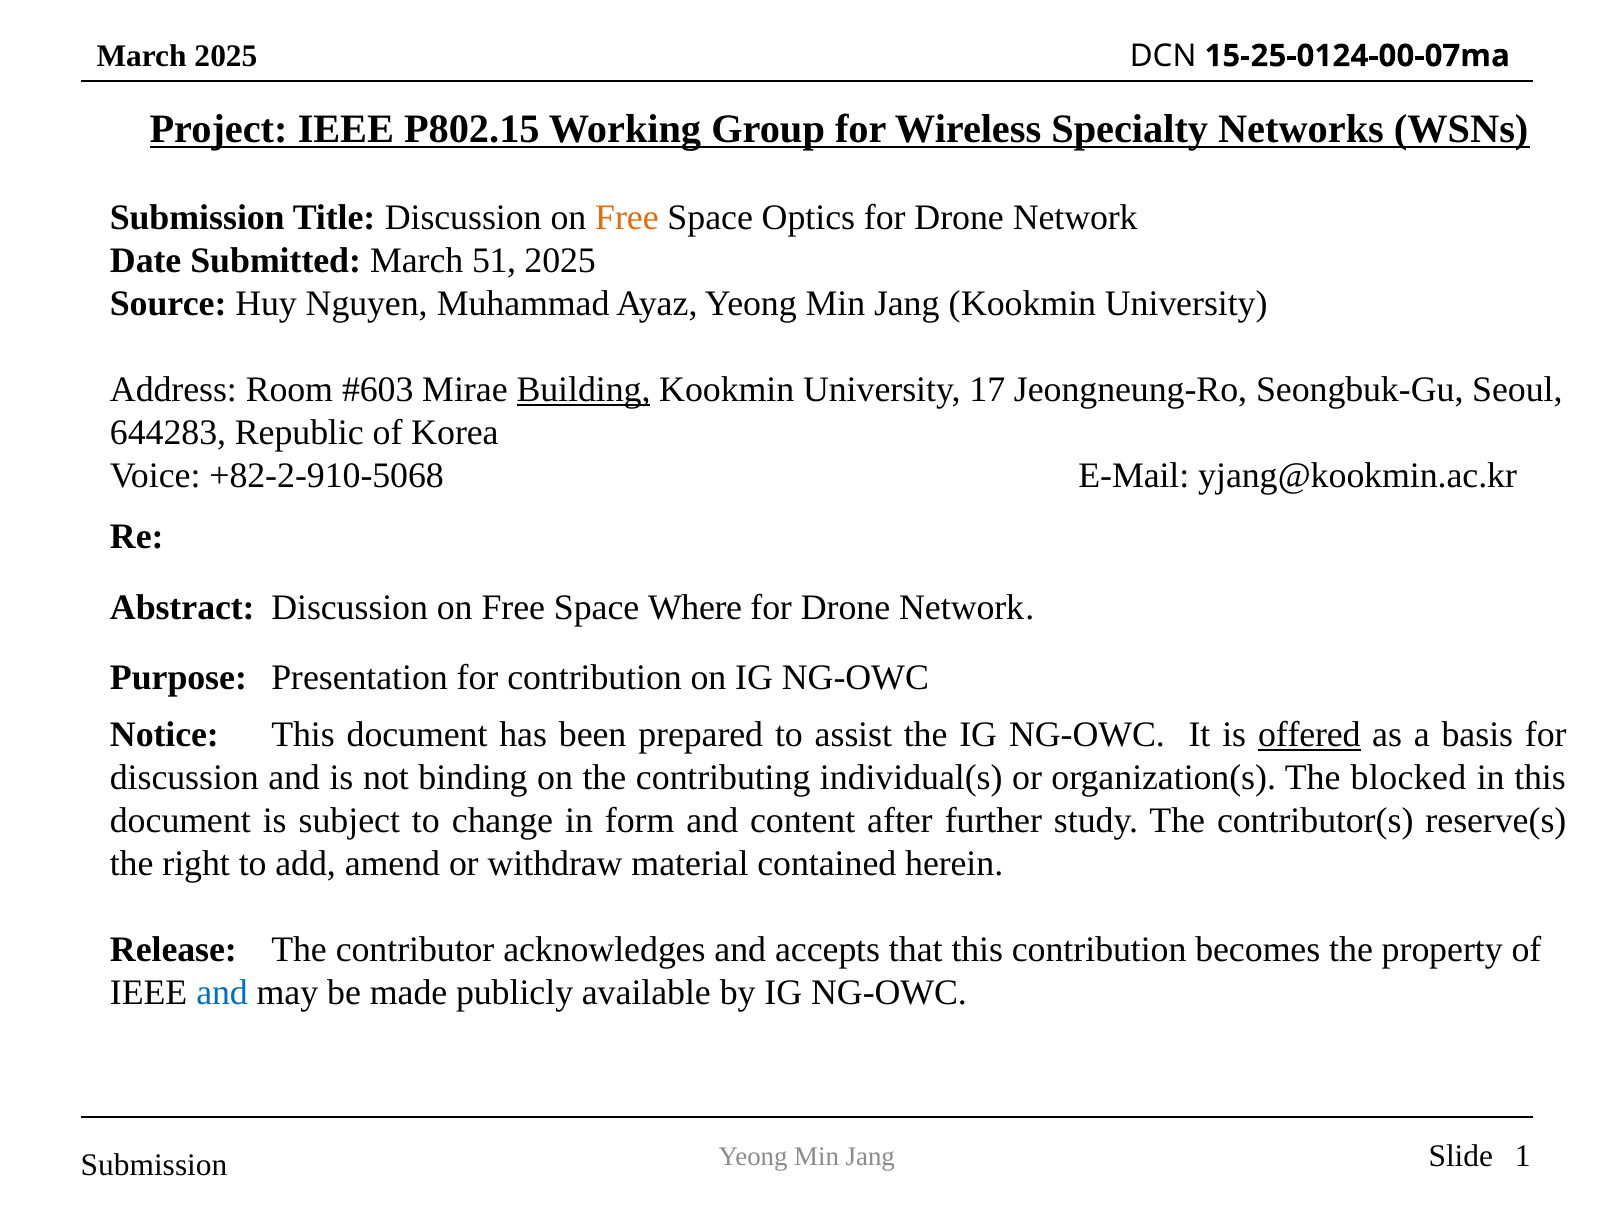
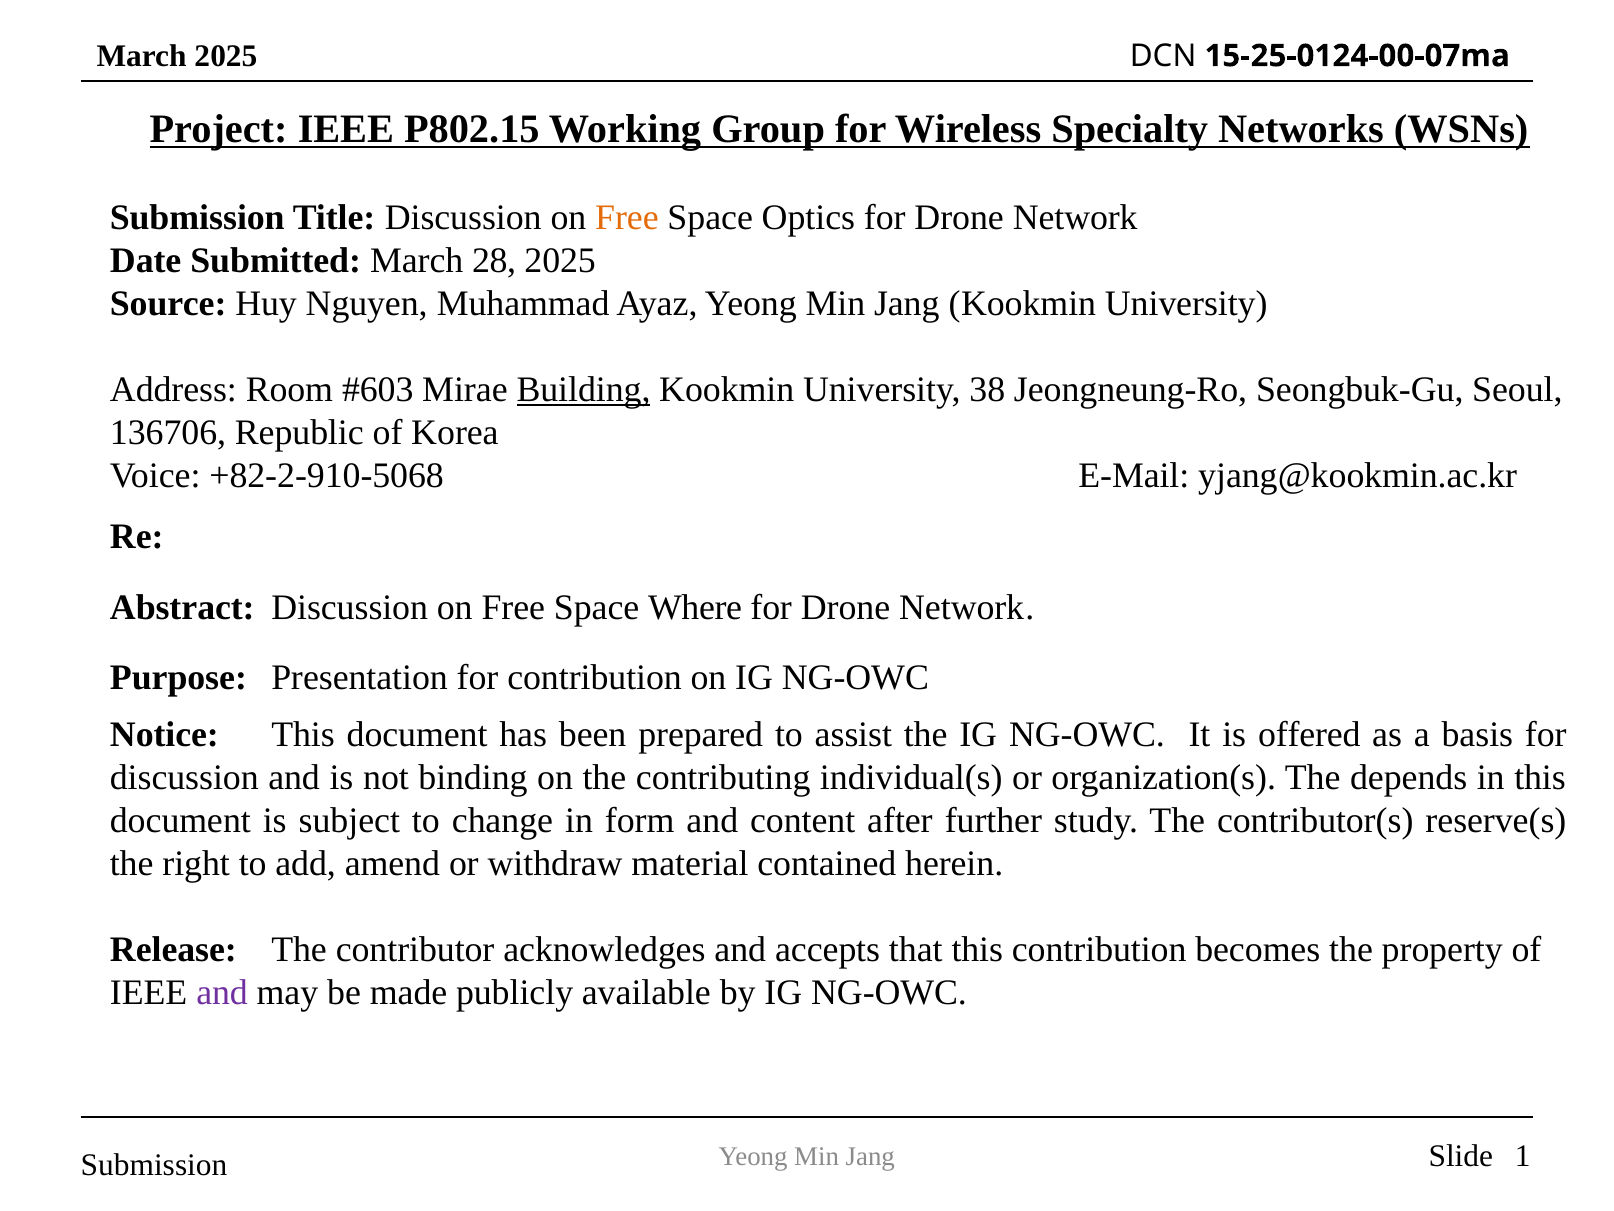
51: 51 -> 28 (494, 261)
17: 17 -> 38 (987, 390)
644283: 644283 -> 136706 (168, 433)
offered underline: present -> none (1309, 734)
blocked: blocked -> depends (1409, 777)
and colour: blue -> purple (222, 992)
